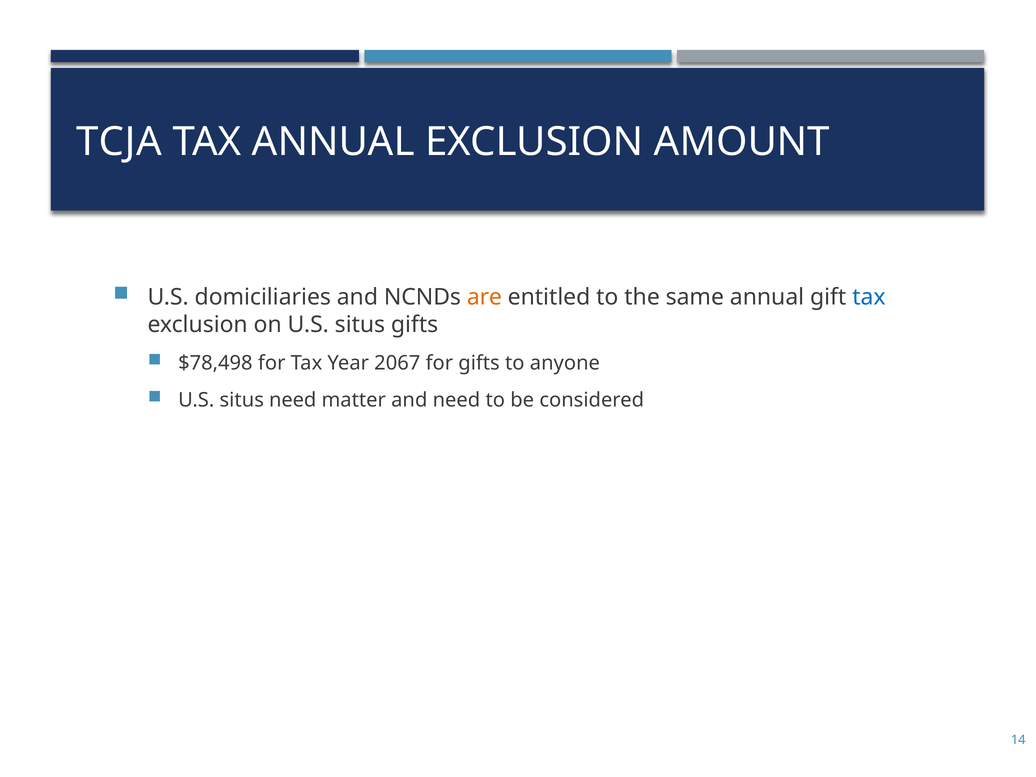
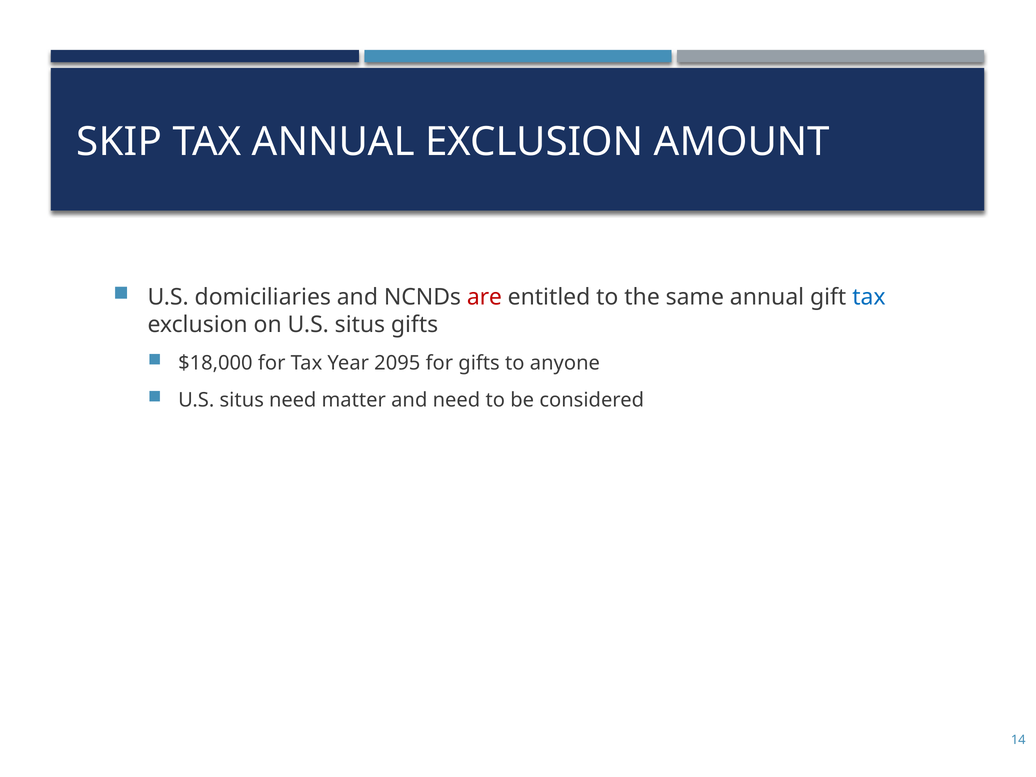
TCJA: TCJA -> SKIP (119, 142)
are colour: orange -> red (484, 297)
$78,498: $78,498 -> $18,000 (215, 363)
2067: 2067 -> 2095 (397, 363)
